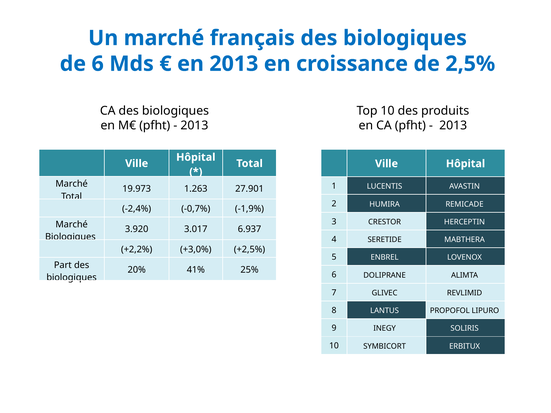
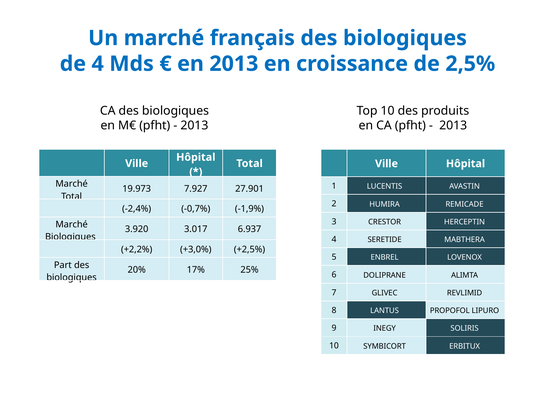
de 6: 6 -> 4 (98, 64)
1.263: 1.263 -> 7.927 (196, 189)
41%: 41% -> 17% (196, 270)
